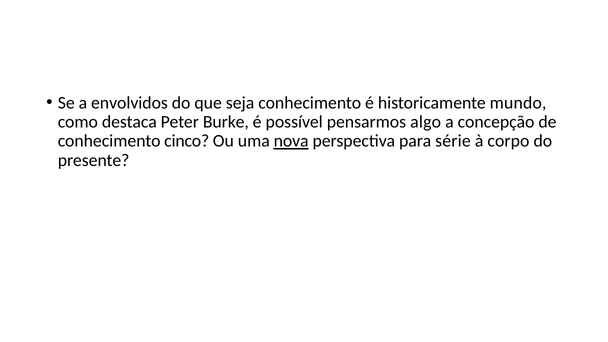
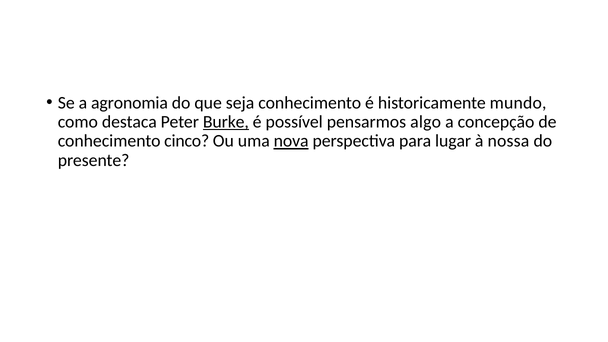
envolvidos: envolvidos -> agronomia (130, 103)
Burke underline: none -> present (226, 122)
série: série -> lugar (453, 141)
corpo: corpo -> nossa (508, 141)
